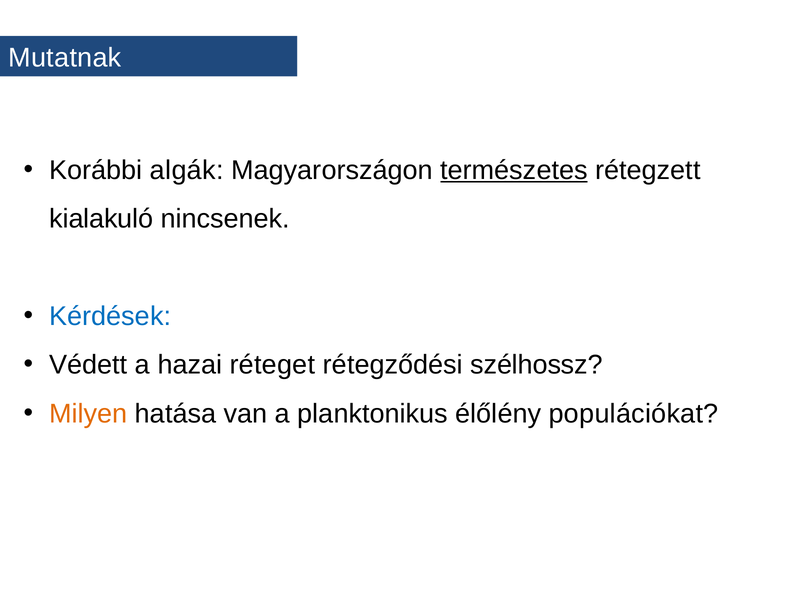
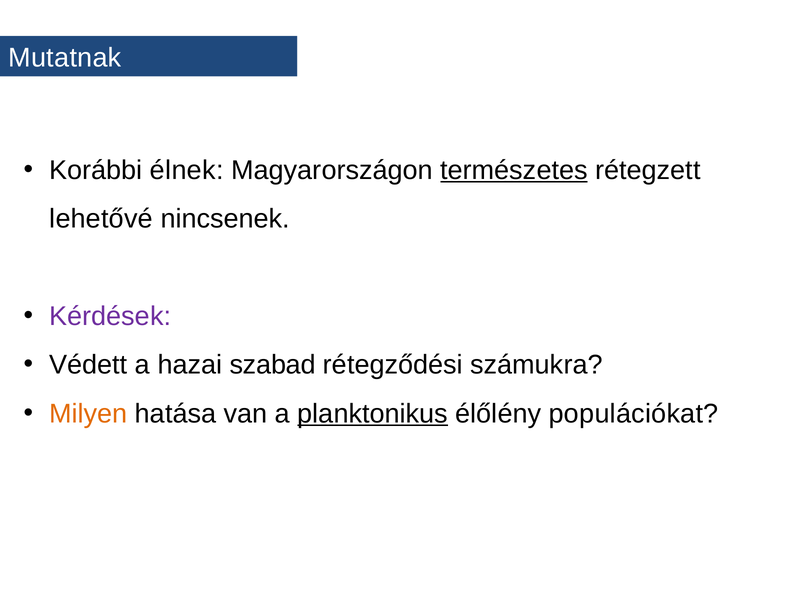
algák: algák -> élnek (187, 170)
kialakuló: kialakuló -> lehetővé (101, 219)
Kérdések colour: blue -> purple (110, 316)
réteget: réteget -> szabad (273, 365)
szélhossz: szélhossz -> számukra (536, 365)
planktonikus underline: none -> present (373, 414)
